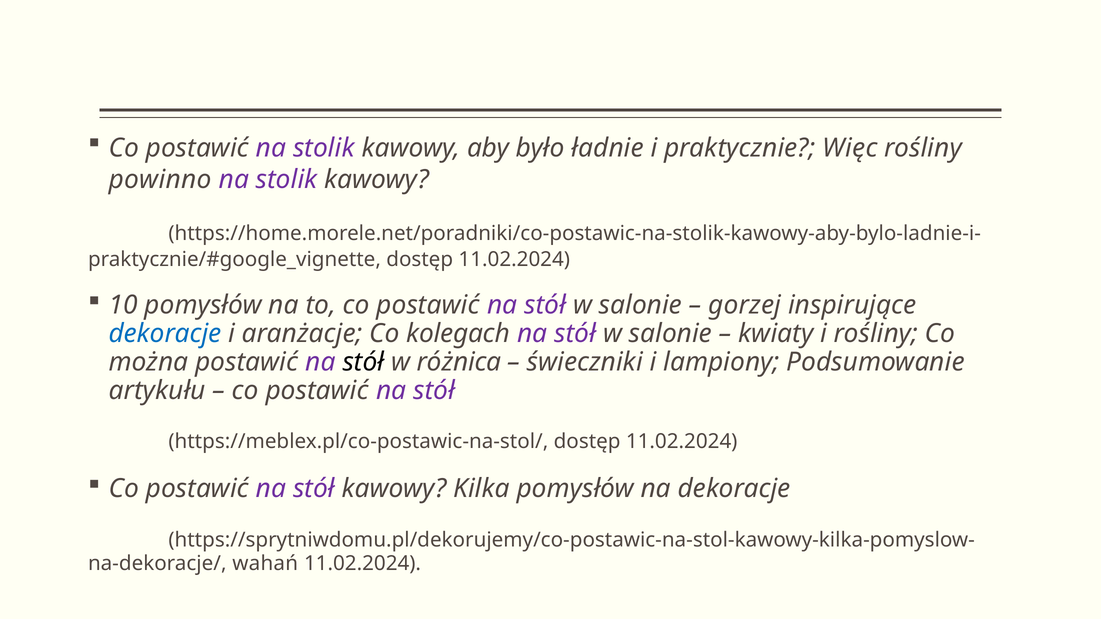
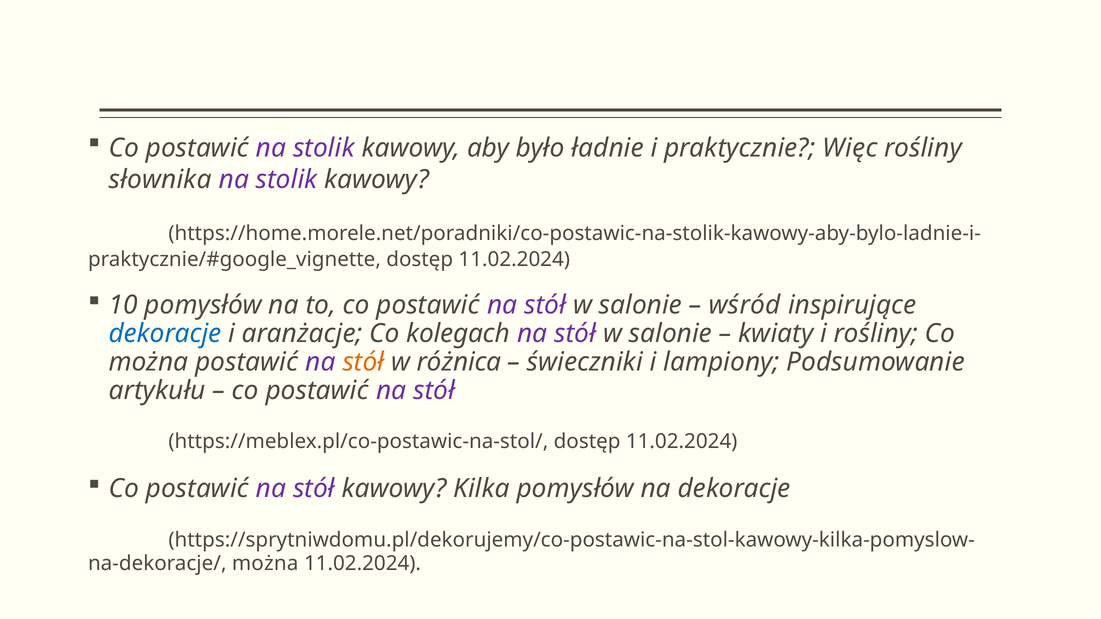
powinno: powinno -> słownika (160, 180)
gorzej: gorzej -> wśród (745, 305)
stół colour: black -> orange (363, 362)
wahań: wahań -> można (265, 564)
